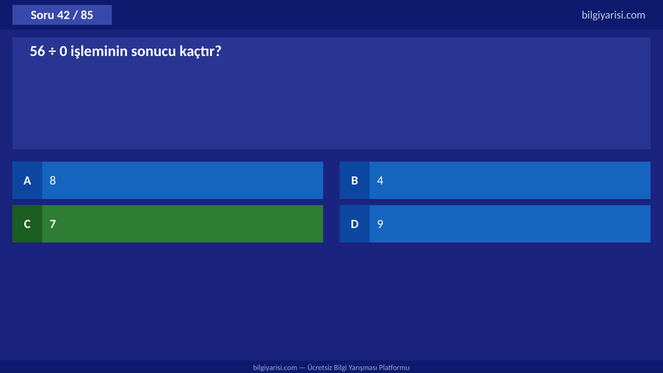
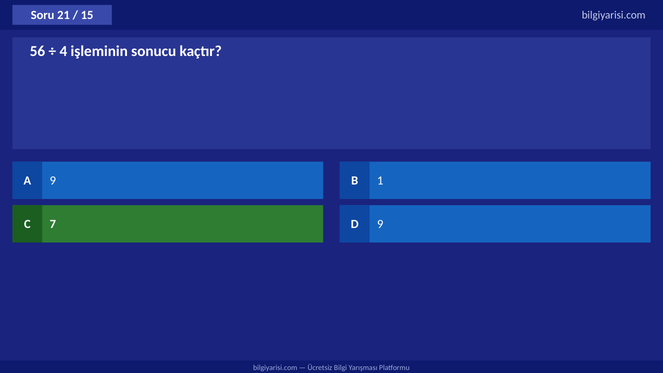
42: 42 -> 21 (64, 15)
85: 85 -> 15 (87, 15)
0: 0 -> 4 (63, 51)
A 8: 8 -> 9 (53, 180)
4: 4 -> 1 (380, 180)
